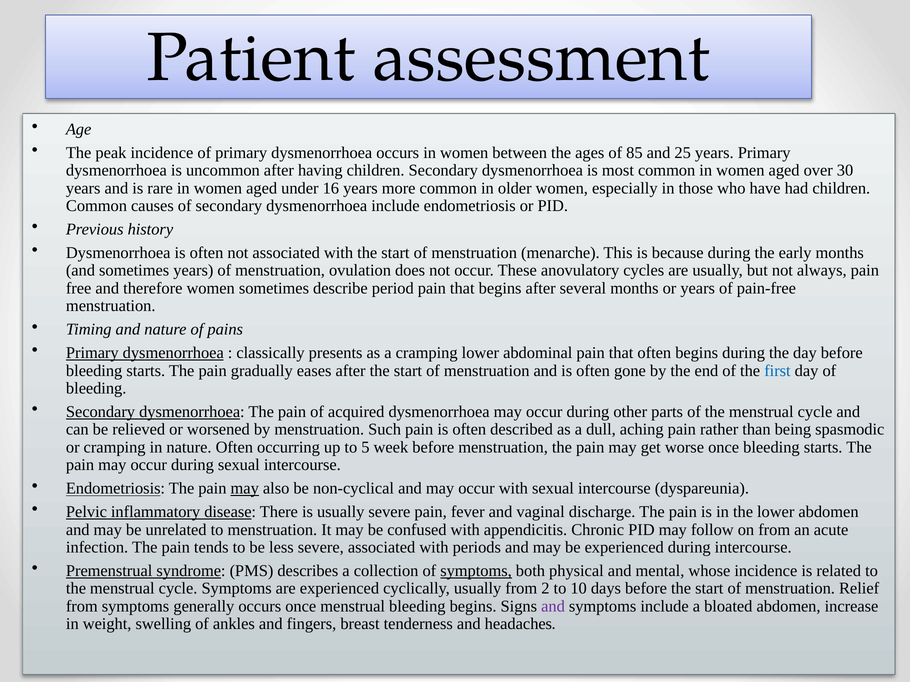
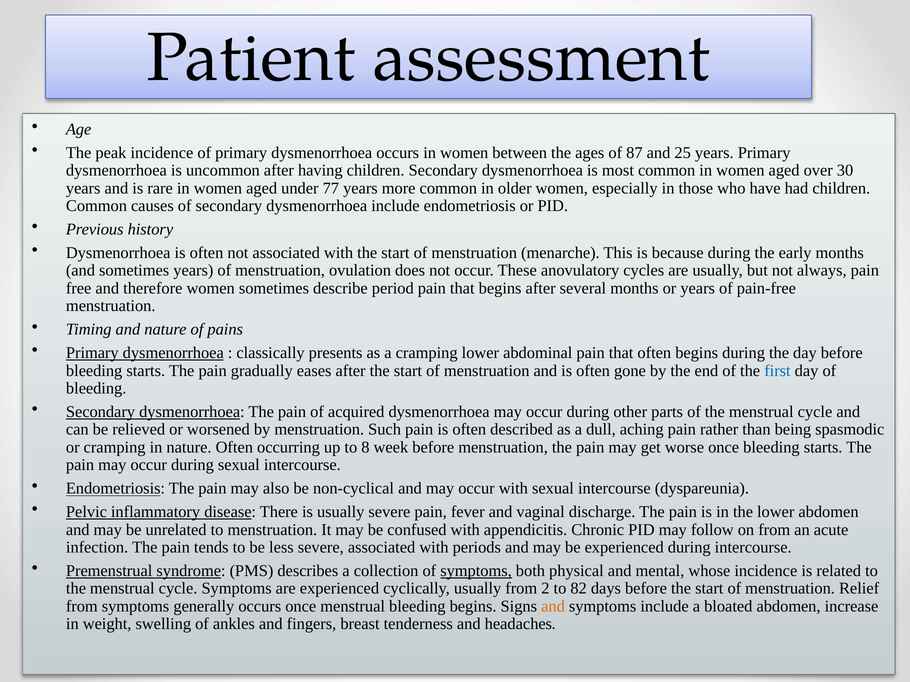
85: 85 -> 87 (634, 153)
16: 16 -> 77 (331, 188)
5: 5 -> 8 (365, 448)
may underline: present -> none (245, 489)
10: 10 -> 82 (579, 589)
and colour: purple -> orange (553, 607)
